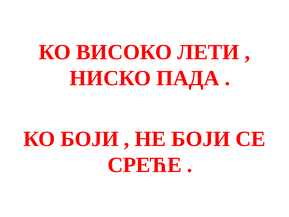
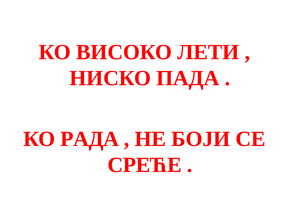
КО БОЈИ: БОЈИ -> РАДА (90, 139)
